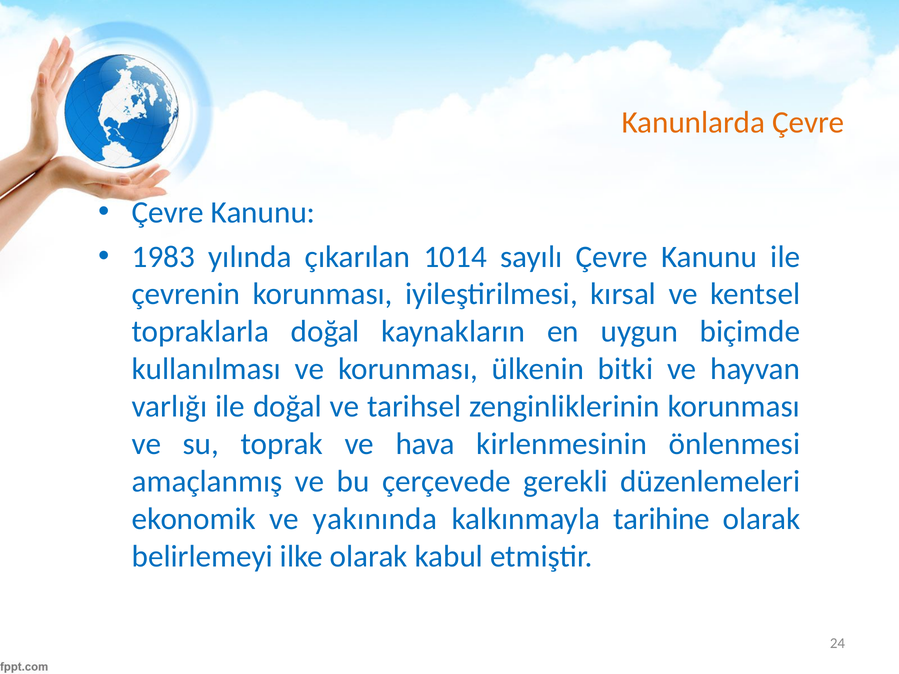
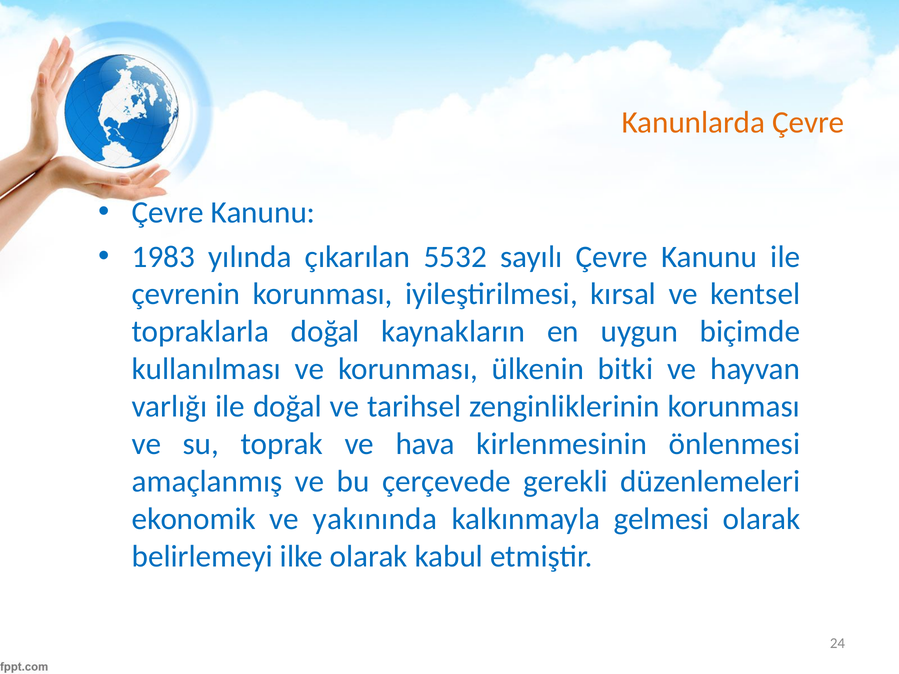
1014: 1014 -> 5532 (455, 257)
tarihine: tarihine -> gelmesi (662, 519)
